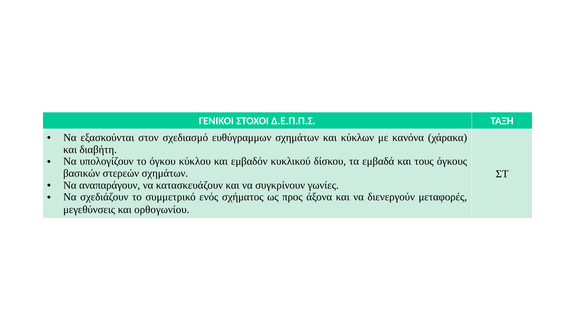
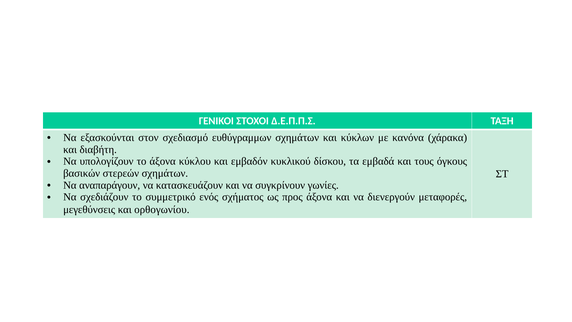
το όγκου: όγκου -> άξονα (163, 161)
